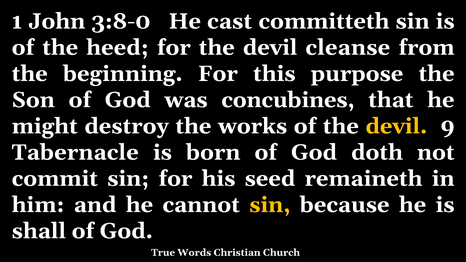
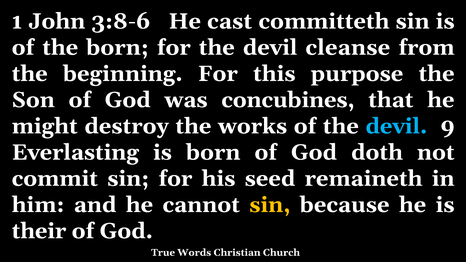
3:8-0: 3:8-0 -> 3:8-6 (121, 21)
the heed: heed -> born (118, 48)
devil colour: yellow -> light blue (396, 126)
Tabernacle: Tabernacle -> Everlasting (75, 152)
shall: shall -> their (39, 231)
